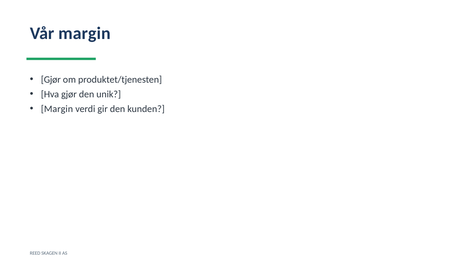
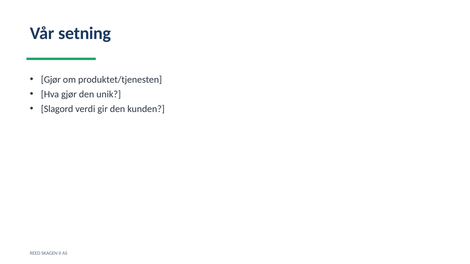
Vår margin: margin -> setning (85, 34)
Margin: Margin -> Slagord (57, 109)
